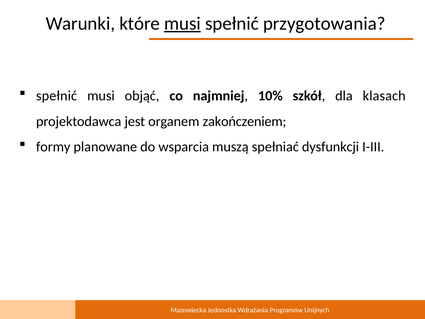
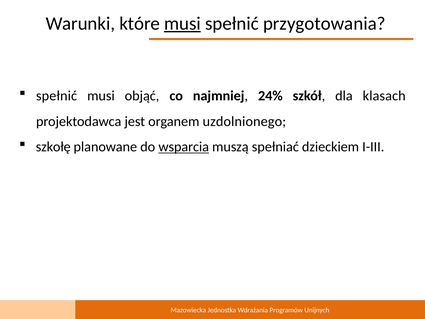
10%: 10% -> 24% (270, 96)
zakończeniem: zakończeniem -> uzdolnionego (244, 121)
formy: formy -> szkołę (53, 147)
wsparcia underline: none -> present (184, 147)
dysfunkcji: dysfunkcji -> dzieckiem (331, 147)
